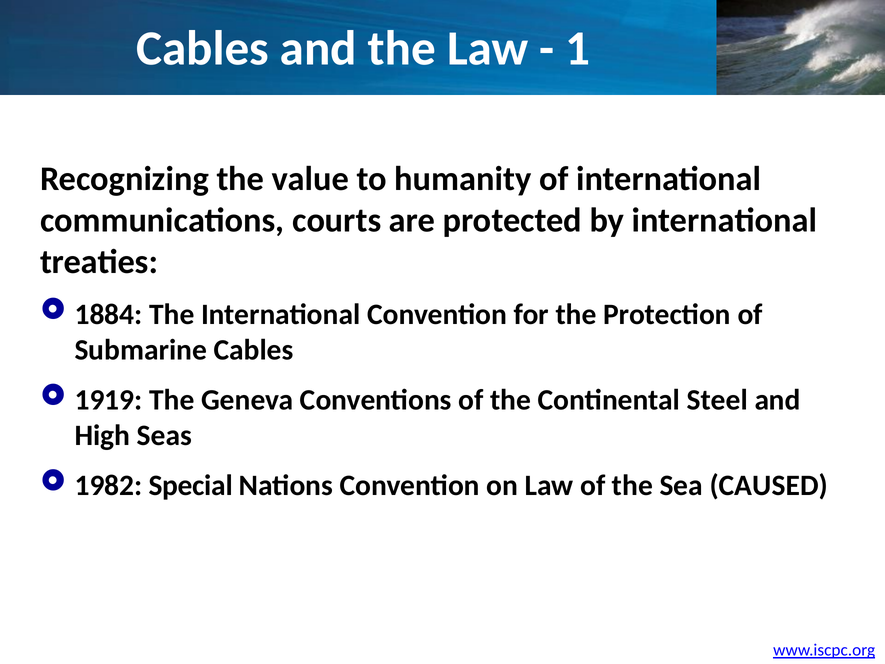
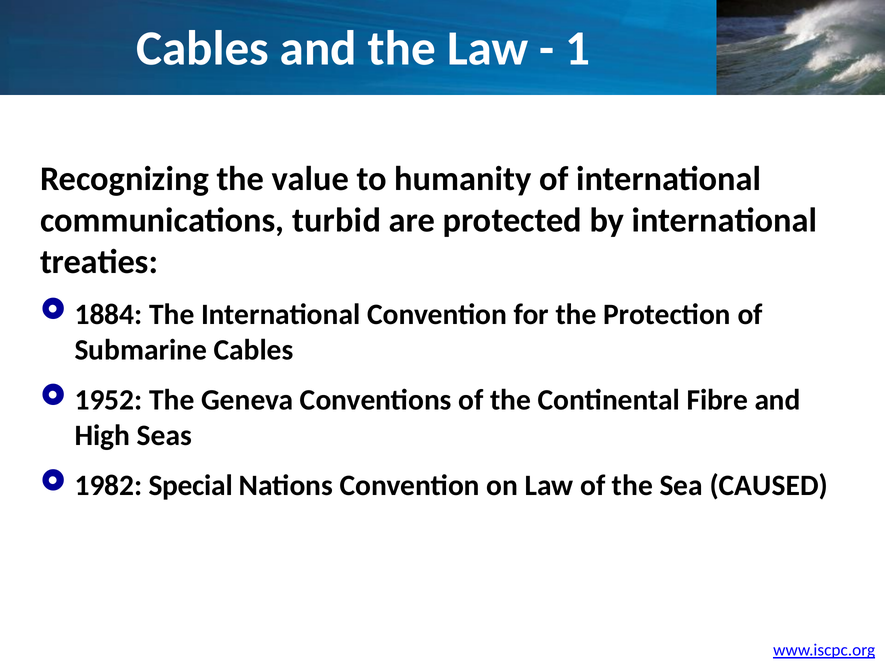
courts: courts -> turbid (337, 220)
1919: 1919 -> 1952 (109, 400)
Steel: Steel -> Fibre (717, 400)
